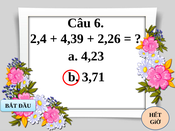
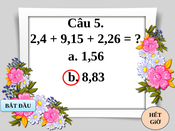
6: 6 -> 5 (99, 23)
4,39: 4,39 -> 9,15 (72, 39)
4,23: 4,23 -> 1,56 (93, 56)
3,71: 3,71 -> 8,83 (93, 77)
